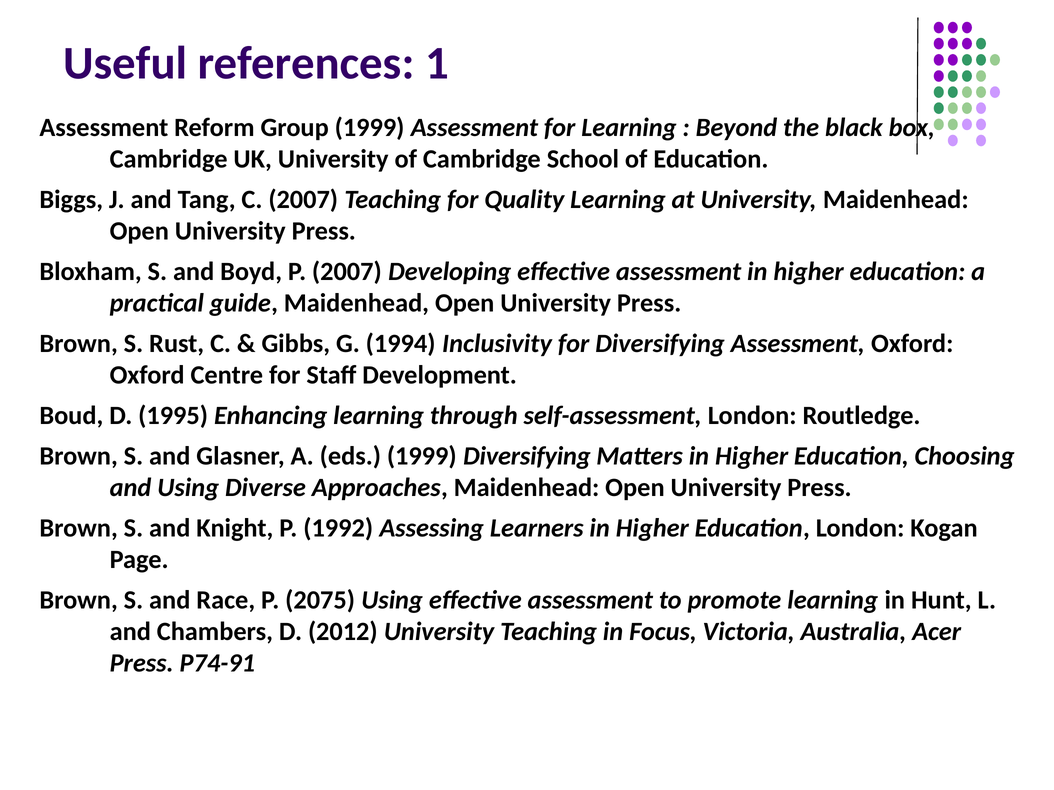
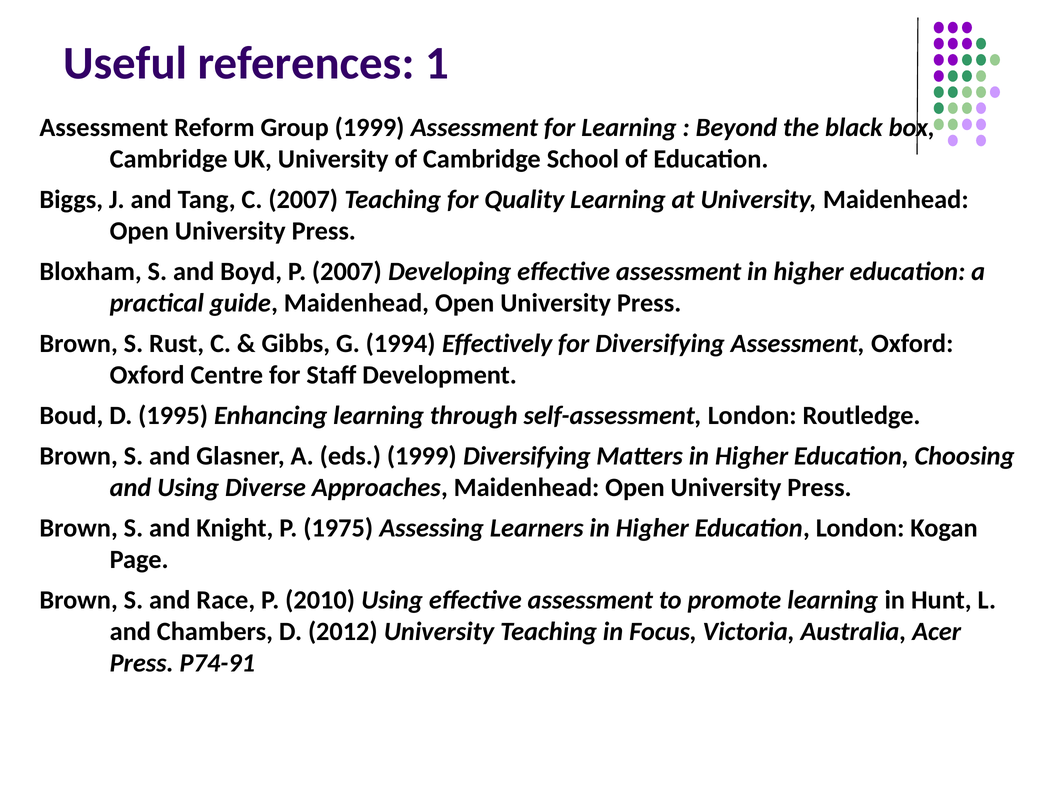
Inclusivity: Inclusivity -> Effectively (497, 344)
1992: 1992 -> 1975 (338, 528)
2075: 2075 -> 2010 (320, 600)
